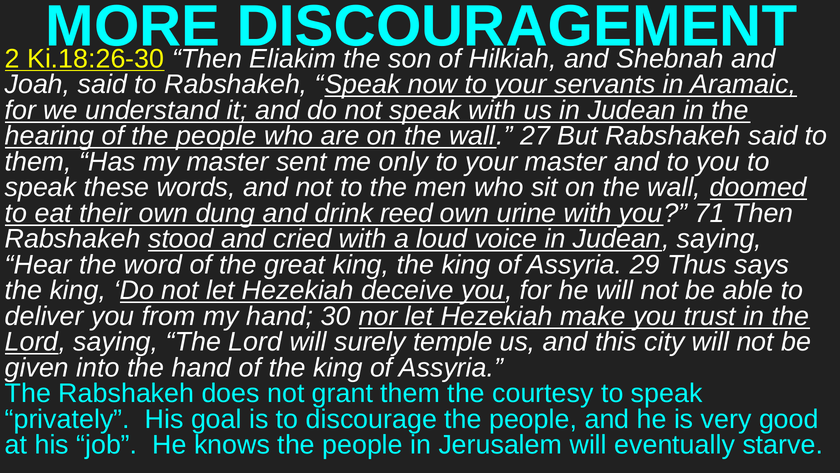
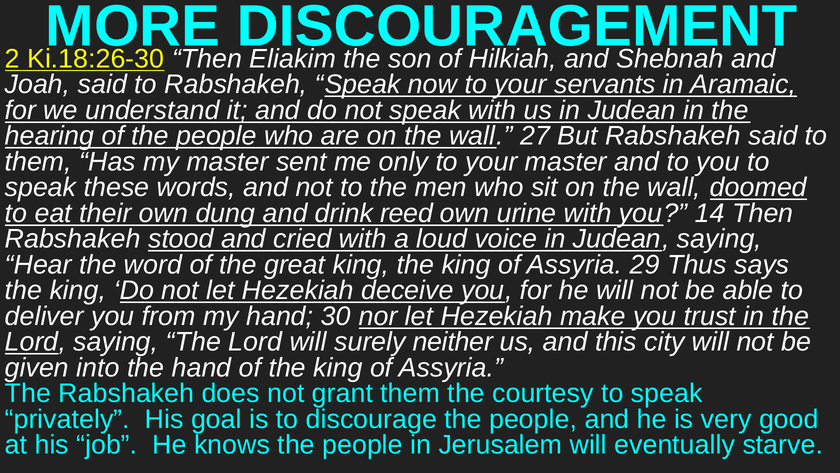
71: 71 -> 14 (710, 213)
temple: temple -> neither (453, 342)
